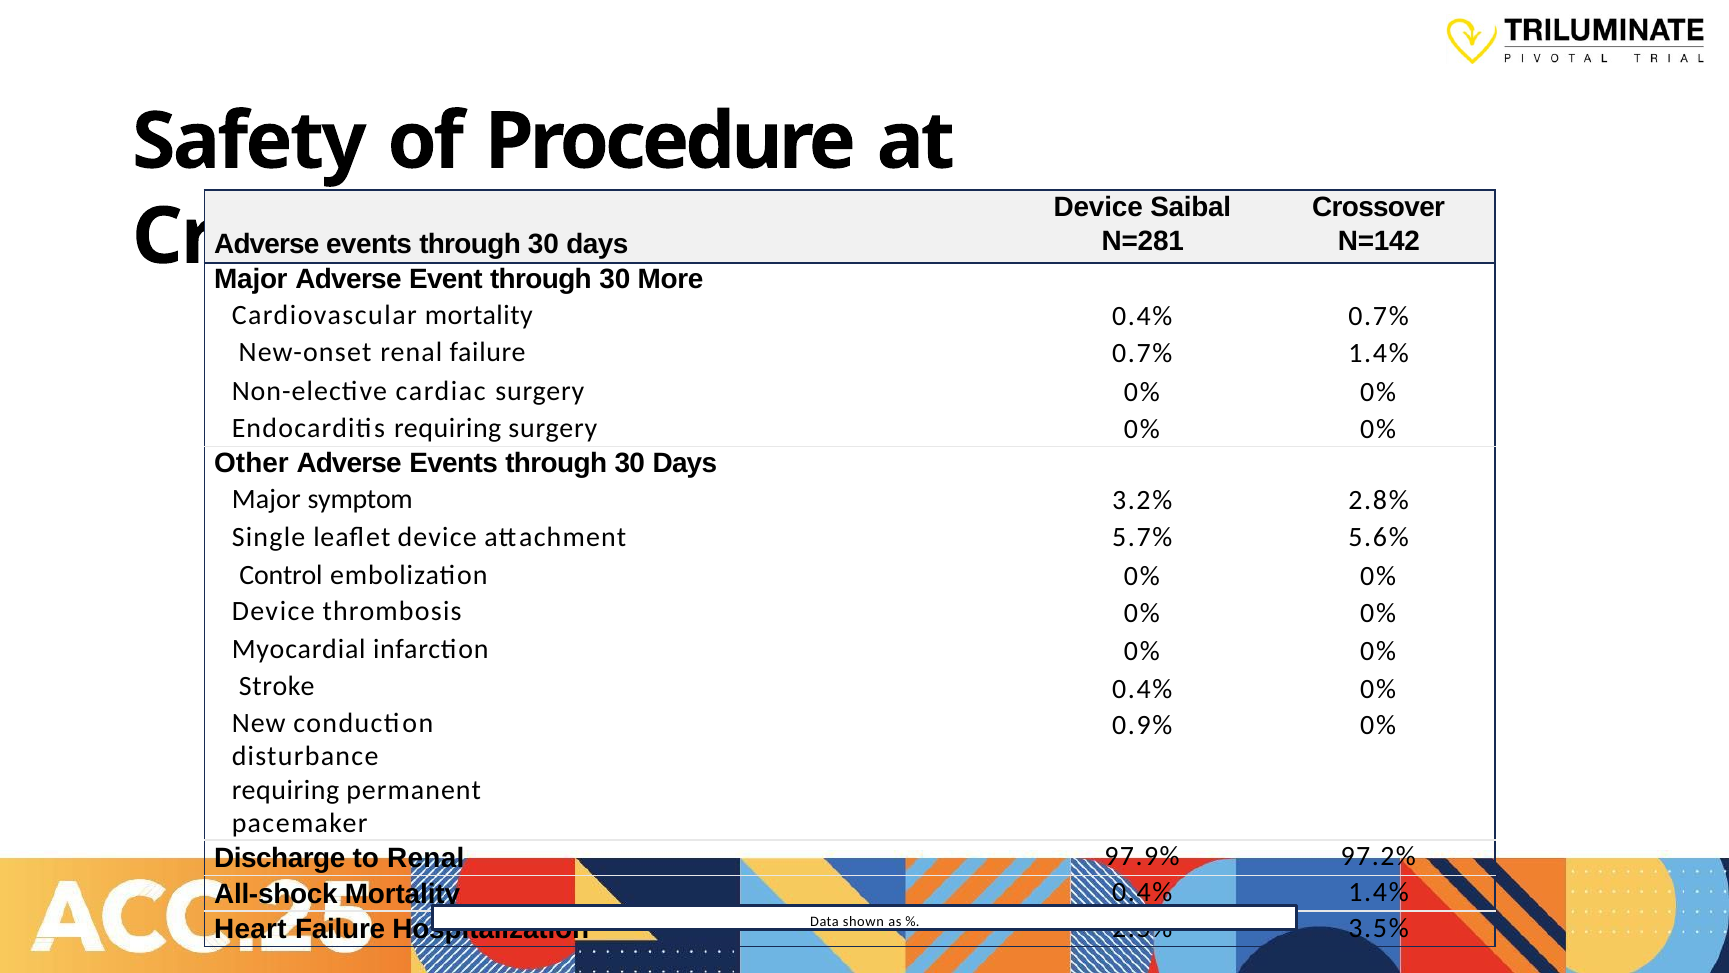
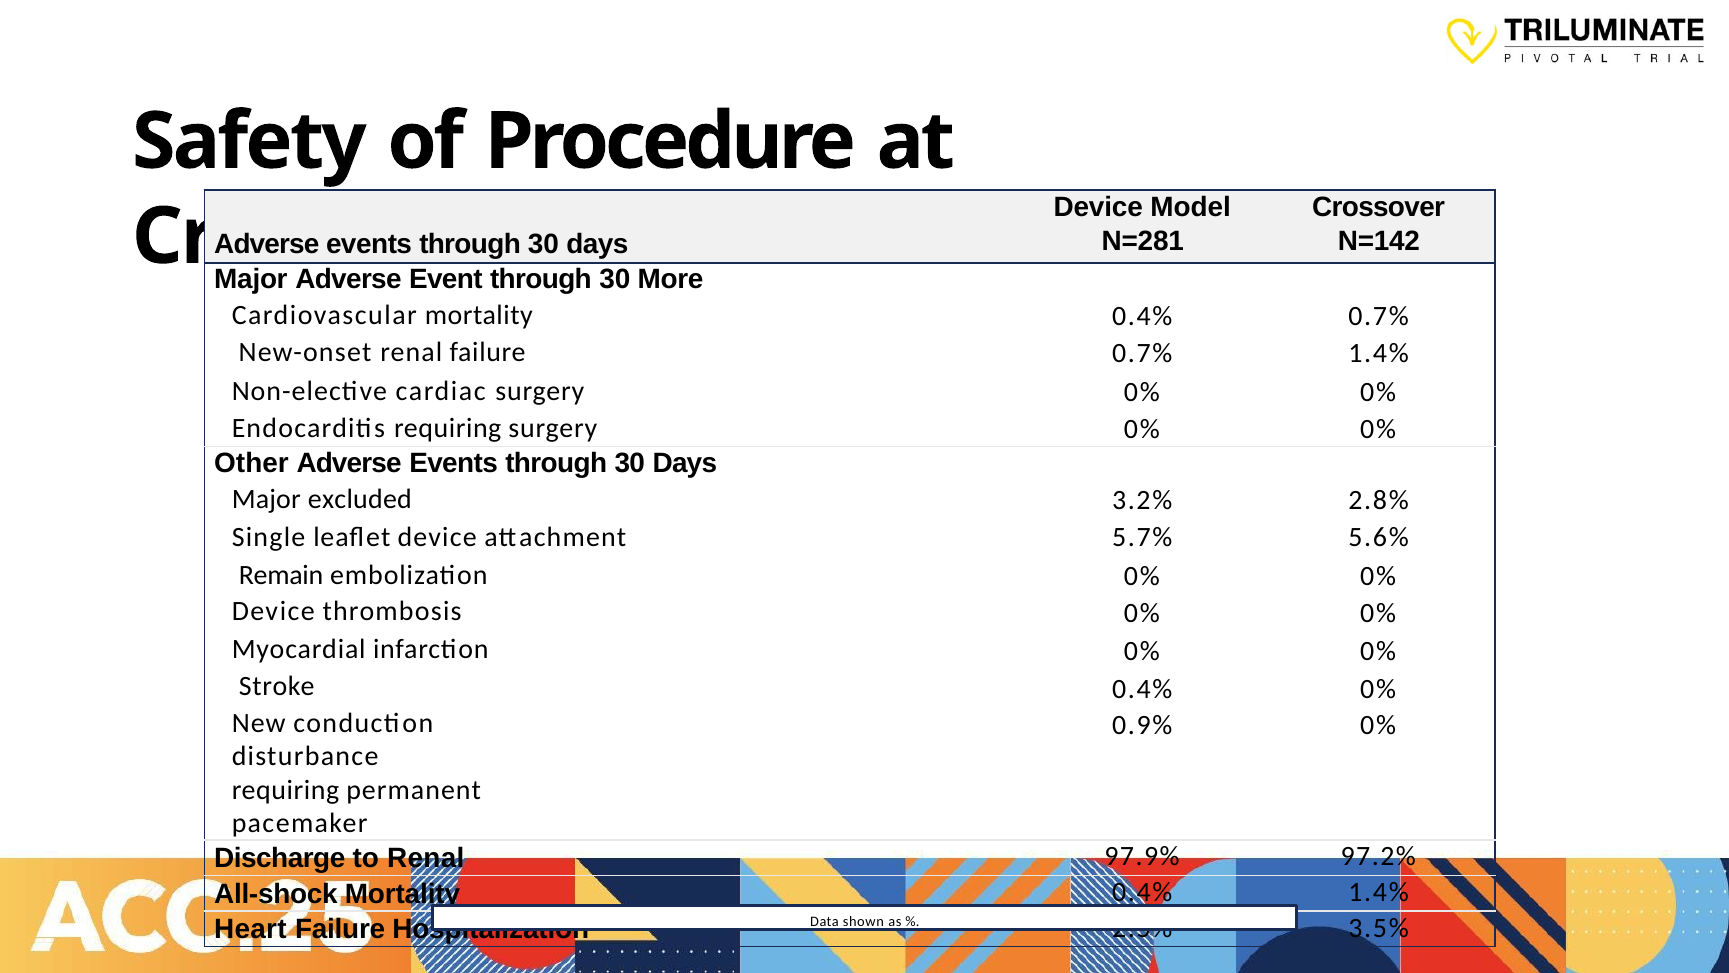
Saibal: Saibal -> Model (1191, 207)
symptom: symptom -> excluded (360, 499)
Control: Control -> Remain (281, 575)
